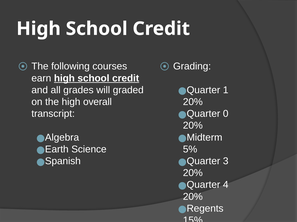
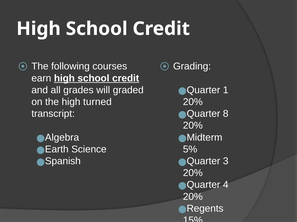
overall: overall -> turned (97, 102)
0: 0 -> 8 (226, 114)
